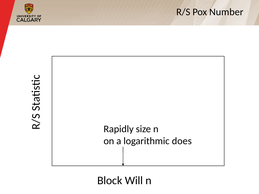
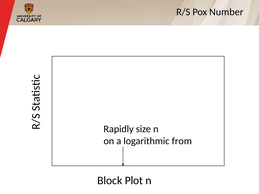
does: does -> from (182, 141)
Will: Will -> Plot (134, 181)
